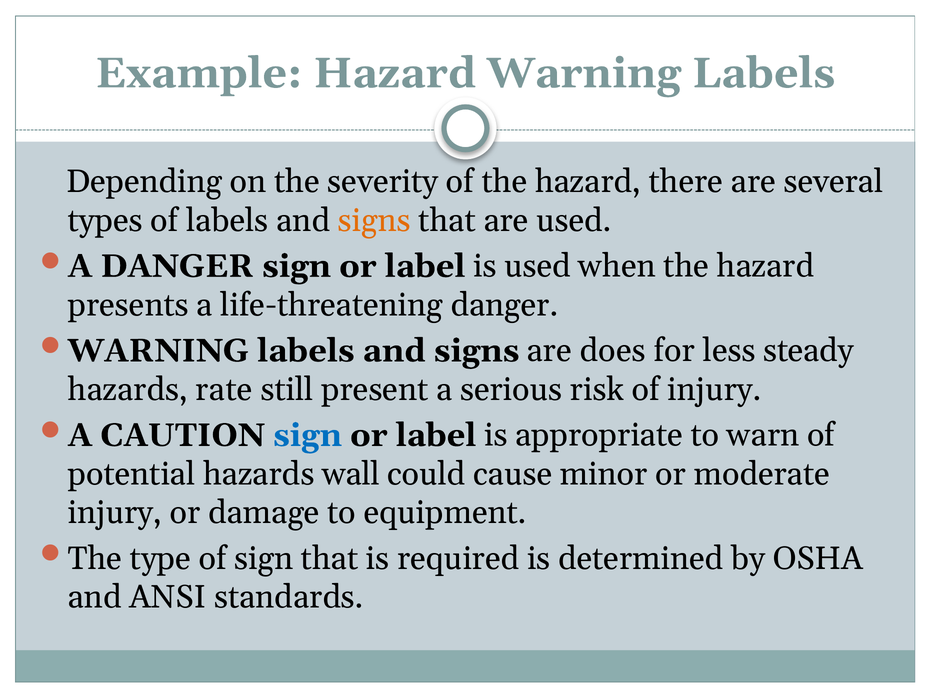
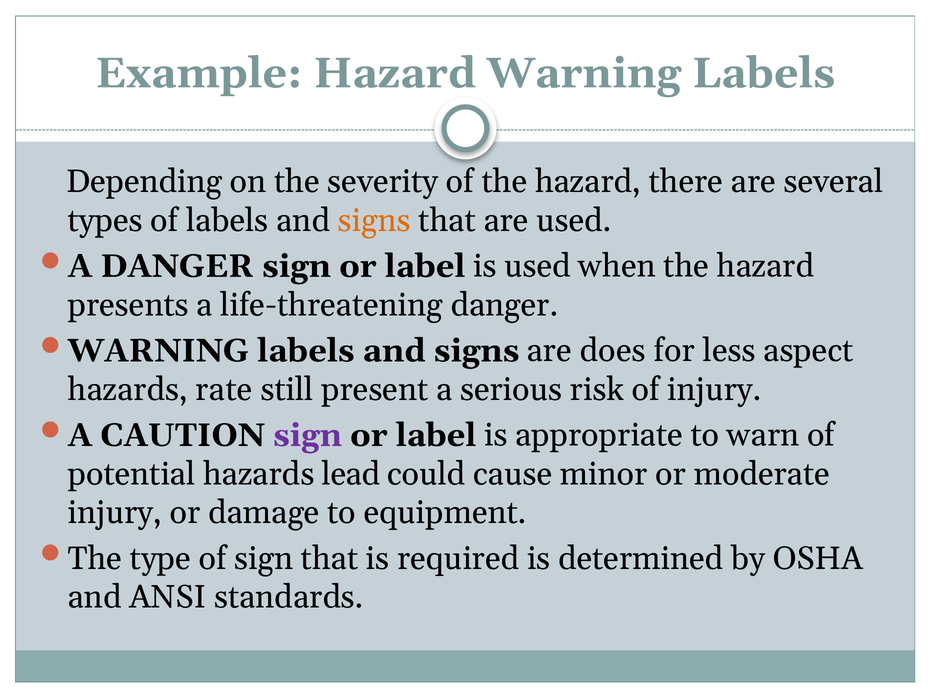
steady: steady -> aspect (808, 351)
sign colour: blue -> purple (308, 435)
wall: wall -> lead (351, 474)
